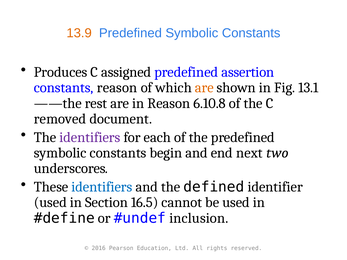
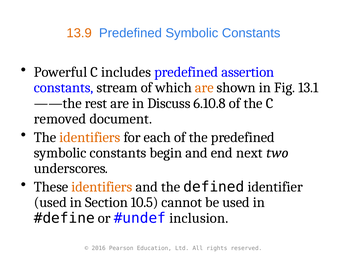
Produces: Produces -> Powerful (61, 72)
assigned: assigned -> includes (126, 72)
constants reason: reason -> stream (117, 88)
in Reason: Reason -> Discuss (169, 103)
identifiers colour: purple -> orange (90, 137)
identifiers colour: blue -> orange (102, 187)
16.5: 16.5 -> 10.5 (145, 203)
